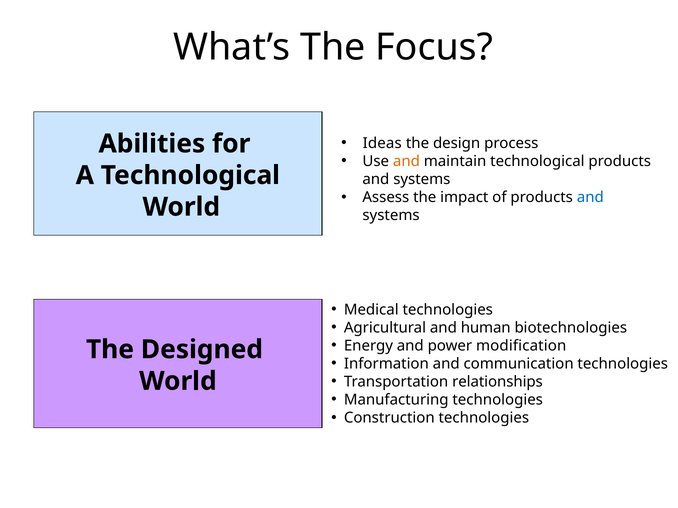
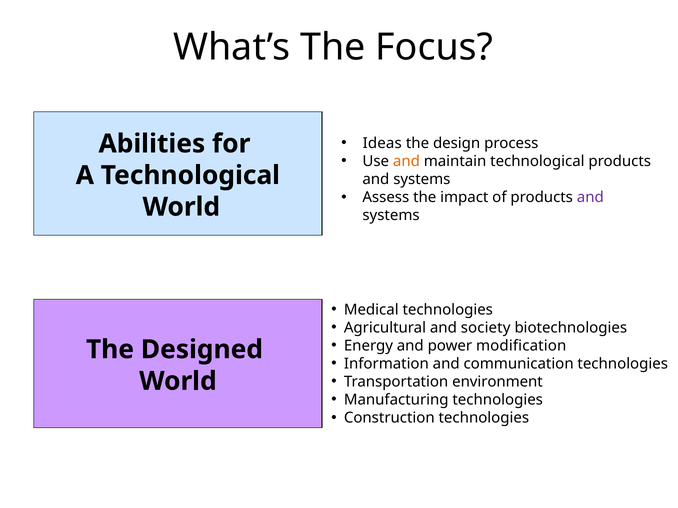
and colour: blue -> purple (590, 198)
human: human -> society (486, 328)
relationships: relationships -> environment (498, 382)
